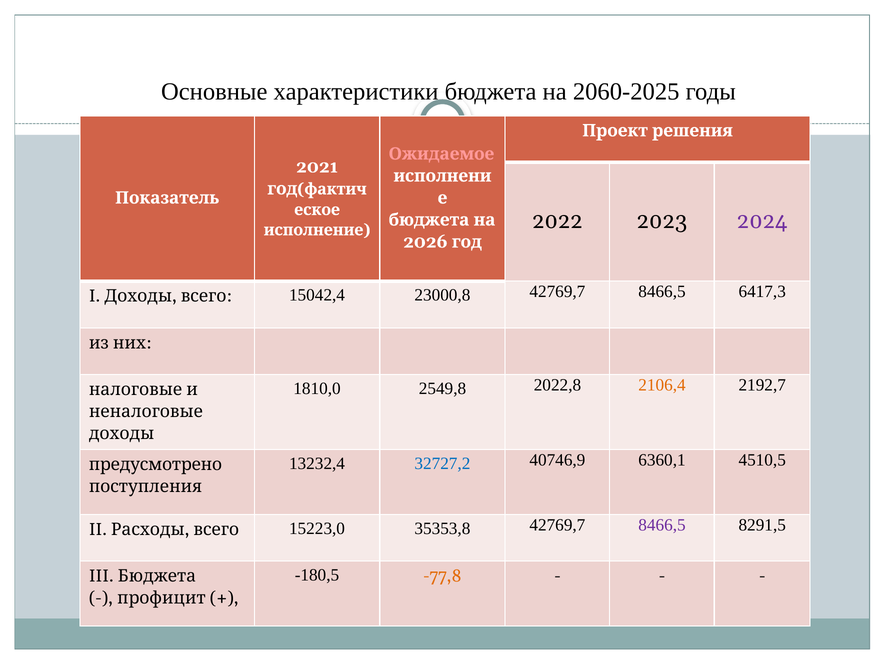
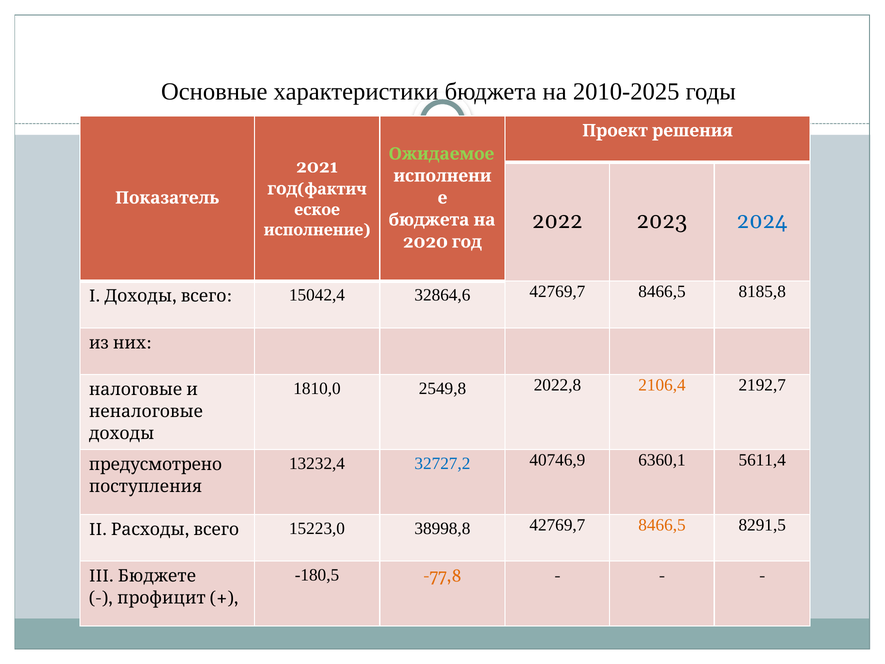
2060-2025: 2060-2025 -> 2010-2025 (626, 91)
Ожидаемое colour: pink -> light green (441, 154)
2024 colour: purple -> blue (762, 221)
2026: 2026 -> 2020 (425, 242)
23000,8: 23000,8 -> 32864,6 (442, 295)
6417,3: 6417,3 -> 8185,8 (762, 292)
4510,5: 4510,5 -> 5611,4 (762, 460)
35353,8: 35353,8 -> 38998,8 (442, 528)
8466,5 colour: purple -> orange (662, 525)
III Бюджета: Бюджета -> Бюджете (157, 576)
